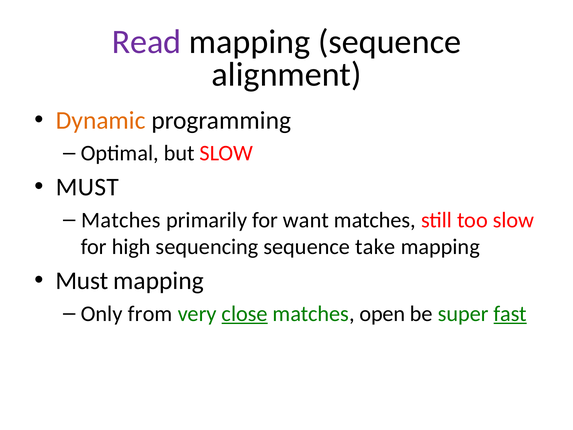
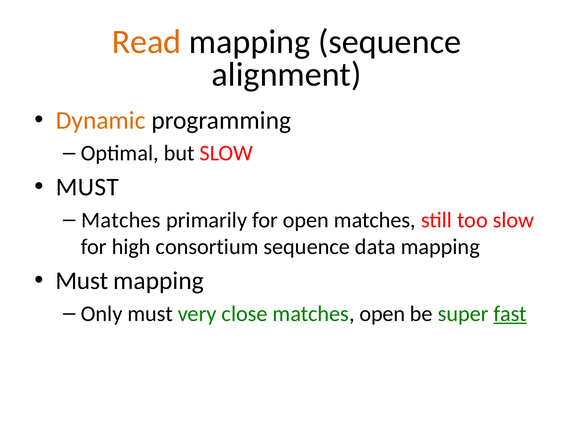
Read colour: purple -> orange (147, 42)
for want: want -> open (306, 220)
sequencing: sequencing -> consortium (207, 247)
take: take -> data (375, 247)
Only from: from -> must (150, 314)
close underline: present -> none (245, 314)
